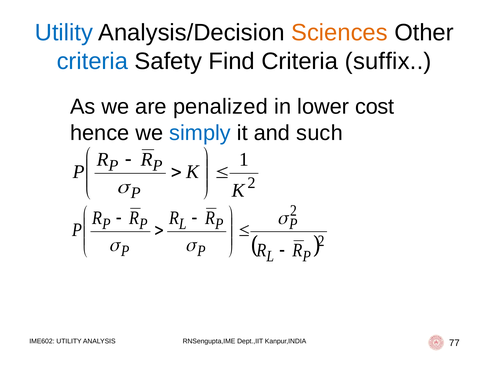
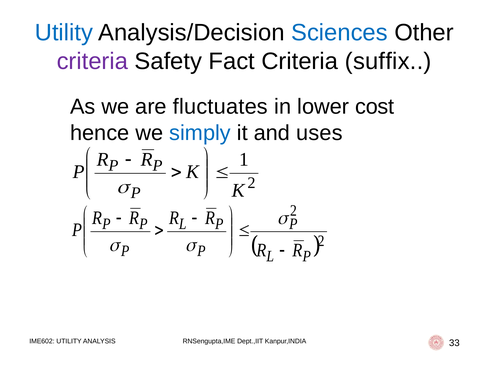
Sciences colour: orange -> blue (339, 33)
criteria colour: blue -> purple (92, 61)
Find: Find -> Fact (232, 61)
penalized: penalized -> fluctuates (220, 107)
such: such -> uses (320, 133)
77: 77 -> 33 (454, 343)
